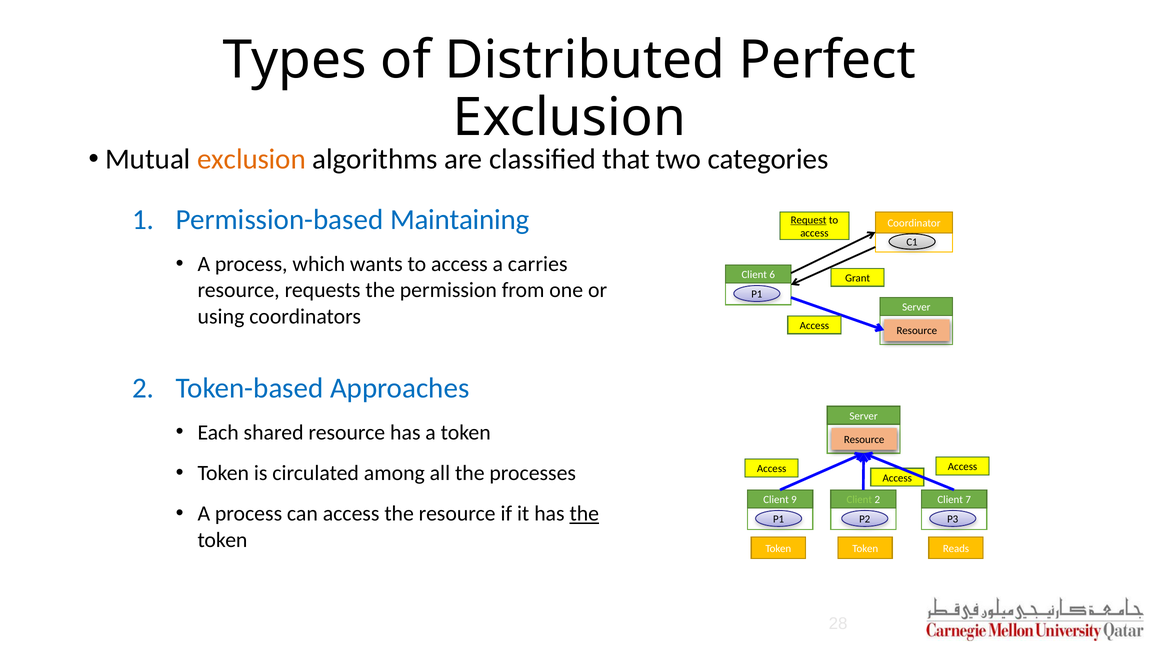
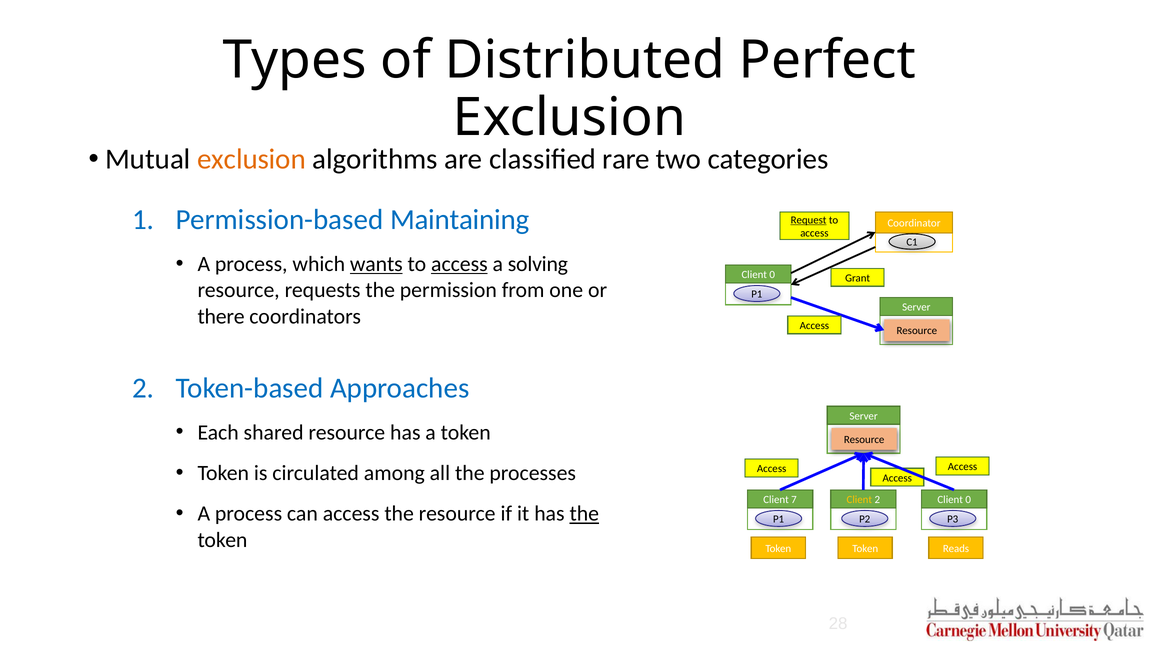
that: that -> rare (626, 159)
wants underline: none -> present (376, 264)
access underline: none -> present (459, 264)
carries: carries -> solving (538, 264)
6: 6 -> 0 (772, 275)
using: using -> there (221, 316)
9: 9 -> 7 (794, 500)
Client colour: light green -> yellow (859, 500)
7: 7 -> 0 (968, 500)
